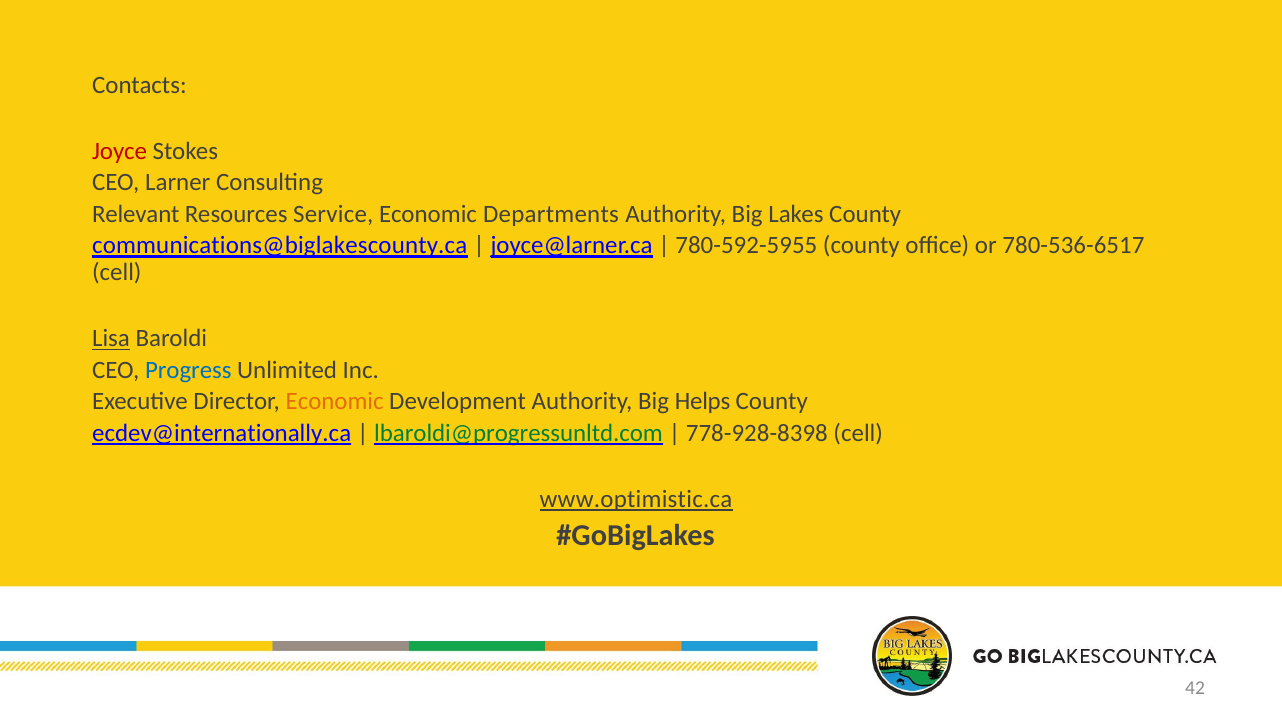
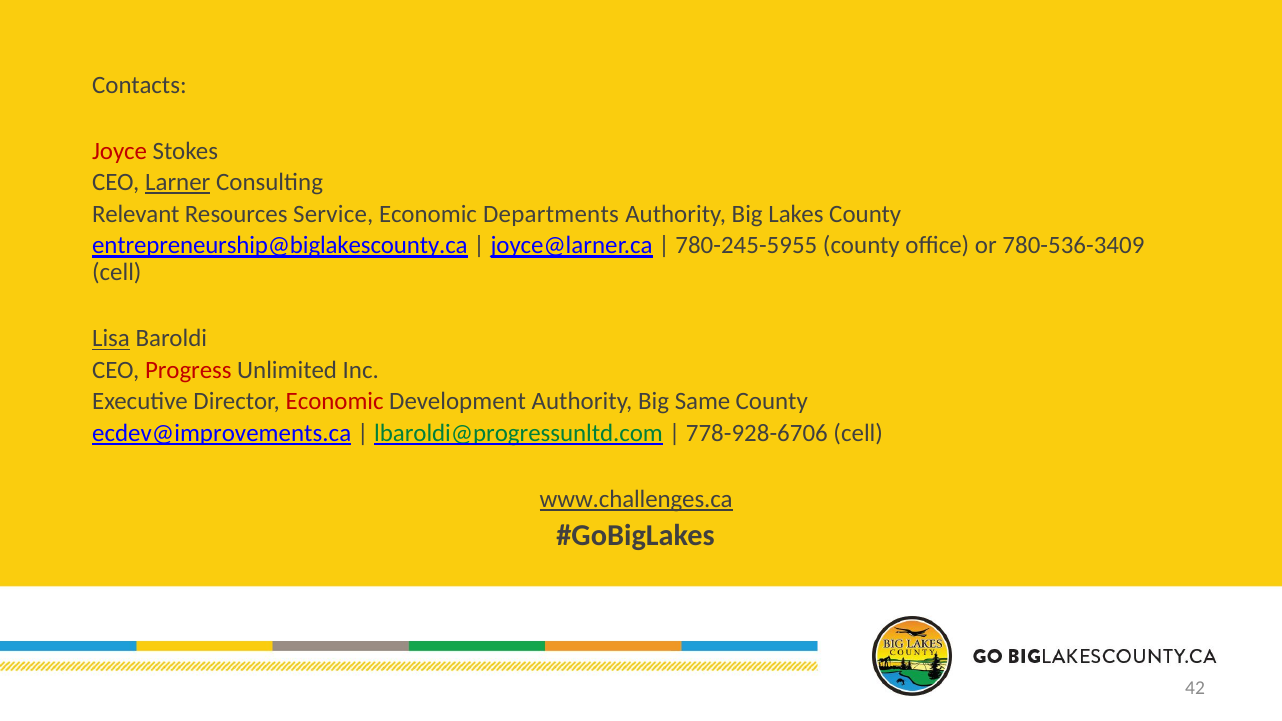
Larner underline: none -> present (178, 183)
communications@biglakescounty.ca: communications@biglakescounty.ca -> entrepreneurship@biglakescounty.ca (280, 245)
780-592-5955: 780-592-5955 -> 780-245-5955 (746, 245)
780-536-6517: 780-536-6517 -> 780-536-3409 (1073, 245)
Progress colour: blue -> red (188, 370)
Economic colour: orange -> red (335, 402)
Helps: Helps -> Same (703, 402)
ecdev@internationally.ca: ecdev@internationally.ca -> ecdev@improvements.ca (222, 433)
778-928-8398: 778-928-8398 -> 778-928-6706 (757, 433)
www.optimistic.ca: www.optimistic.ca -> www.challenges.ca (636, 499)
